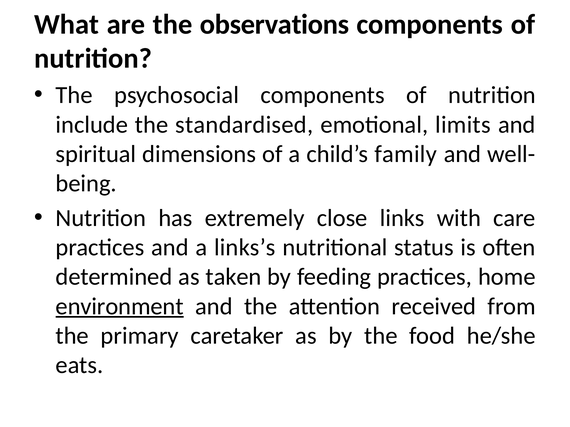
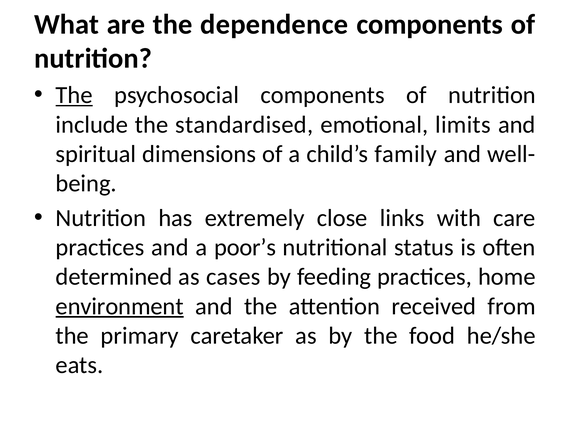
observations: observations -> dependence (274, 24)
The underline: none -> present (74, 95)
links’s: links’s -> poor’s (245, 248)
taken: taken -> cases (233, 277)
